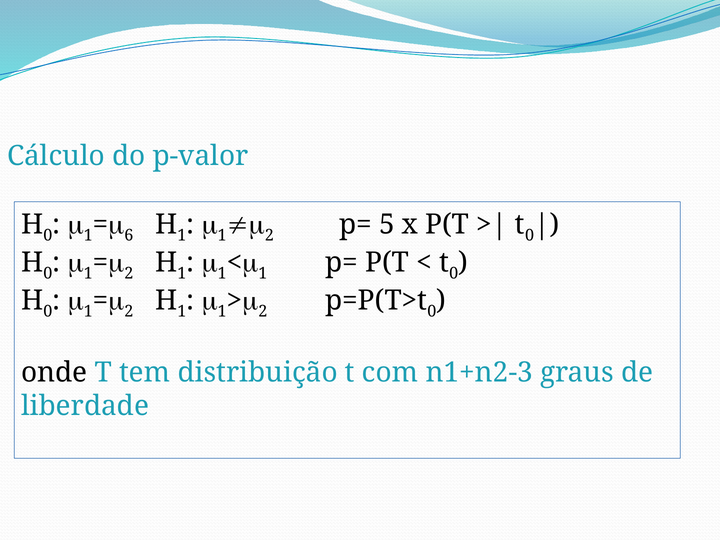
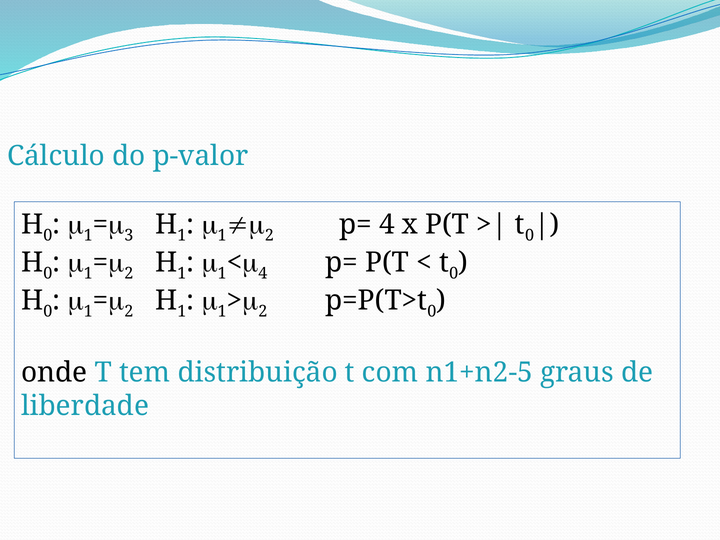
6: 6 -> 3 (129, 235)
p= 5: 5 -> 4 (387, 224)
1: 1 -> 4 (263, 273)
n1+n2-3: n1+n2-3 -> n1+n2-5 (479, 373)
